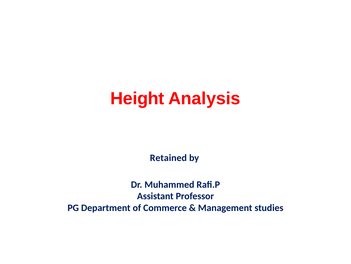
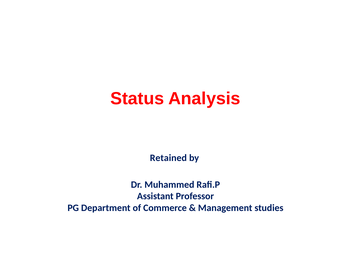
Height: Height -> Status (137, 98)
